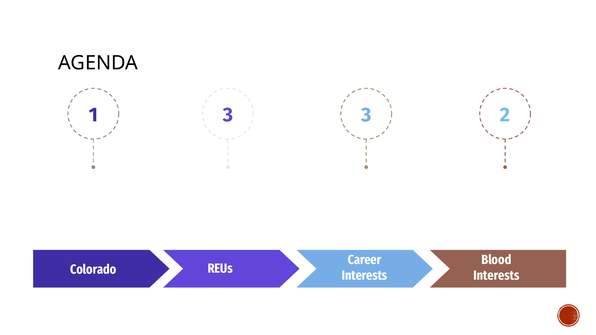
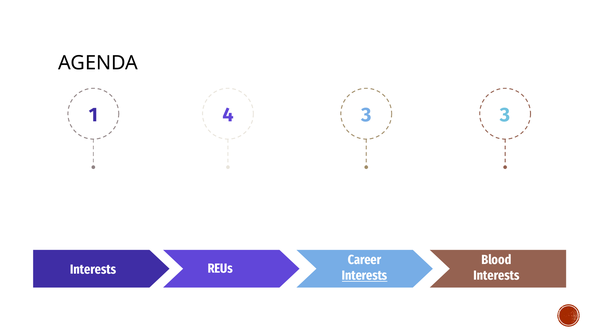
1 3: 3 -> 4 (228, 115)
3 2: 2 -> 3 (505, 115)
Colorado: Colorado -> Interests (93, 270)
Interests underline: none -> present (365, 276)
